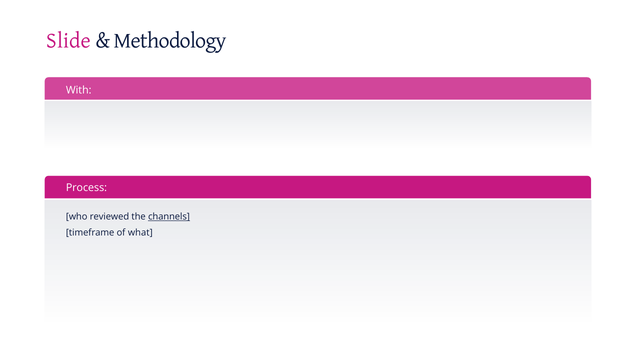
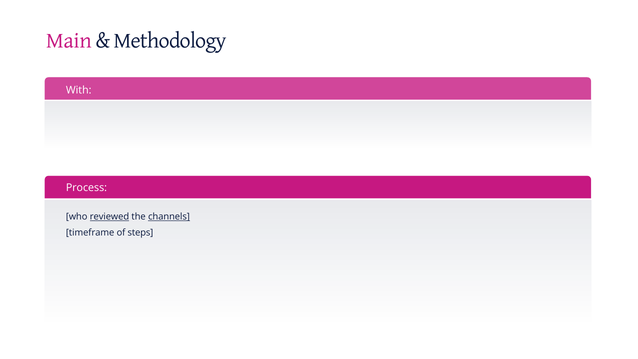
Slide: Slide -> Main (69, 41)
reviewed underline: none -> present (109, 217)
what: what -> steps (140, 233)
